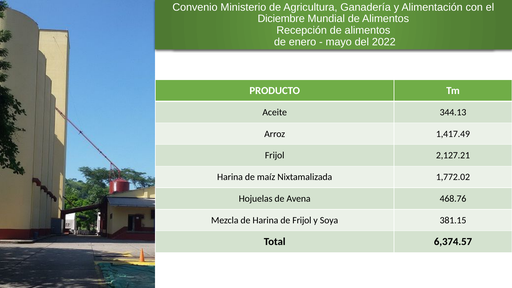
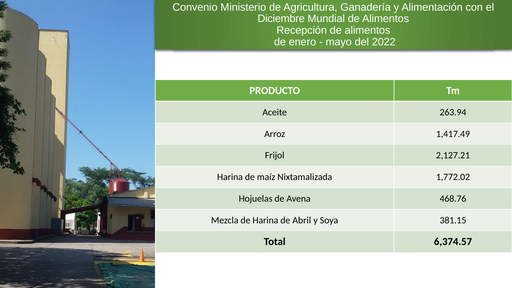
344.13: 344.13 -> 263.94 (453, 112)
de Frijol: Frijol -> Abril (302, 220)
